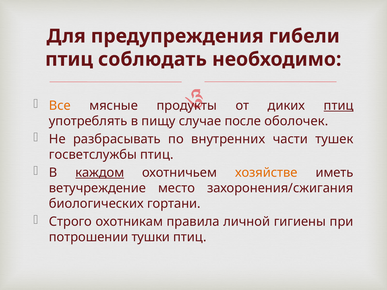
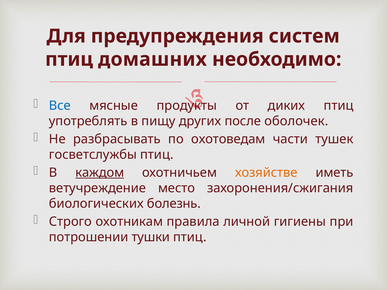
гибели: гибели -> систем (304, 36)
соблюдать: соблюдать -> домашних (152, 59)
Все colour: orange -> blue (60, 106)
птиц underline: present -> none (339, 106)
случае: случае -> других (200, 121)
внутренних: внутренних -> охотоведам (228, 139)
гортани: гортани -> болезнь (174, 204)
